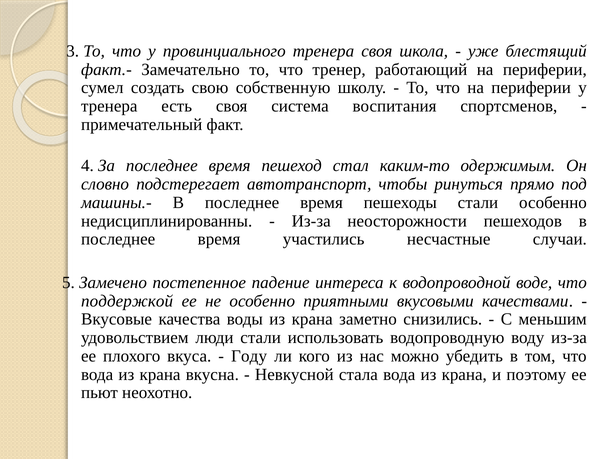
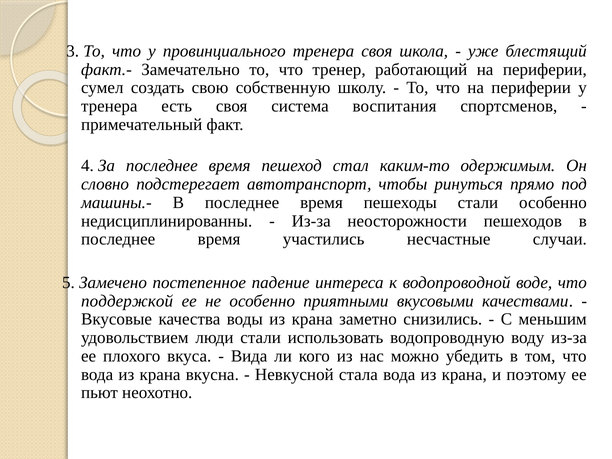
Году: Году -> Вида (249, 356)
